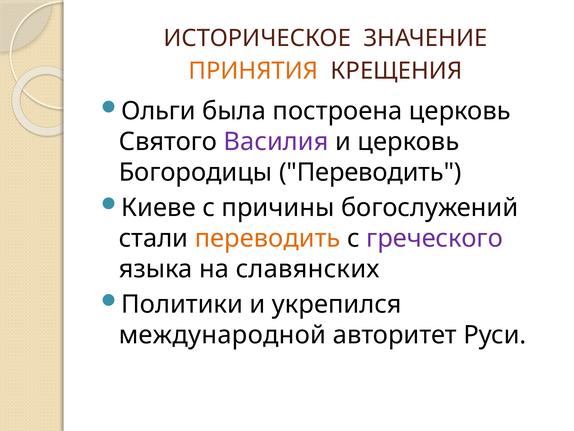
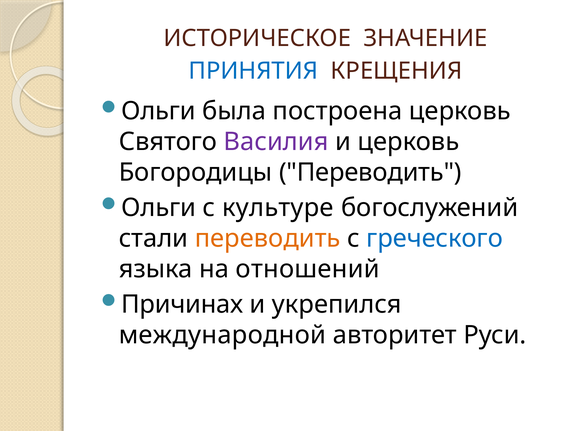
ПРИНЯТИЯ colour: orange -> blue (253, 71)
Киеве: Киеве -> Ольги (159, 207)
причины: причины -> культуре (278, 207)
греческого colour: purple -> blue (435, 238)
славянских: славянских -> отношений (308, 269)
Политики: Политики -> Причинах (182, 304)
